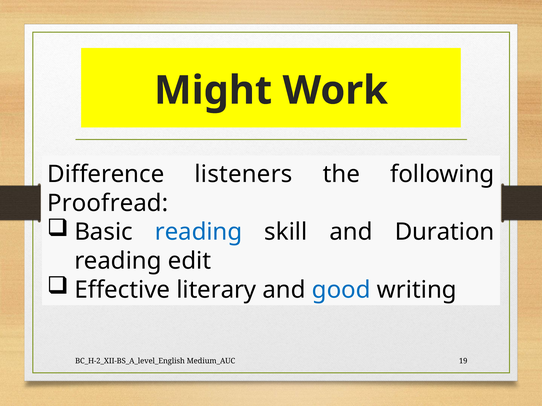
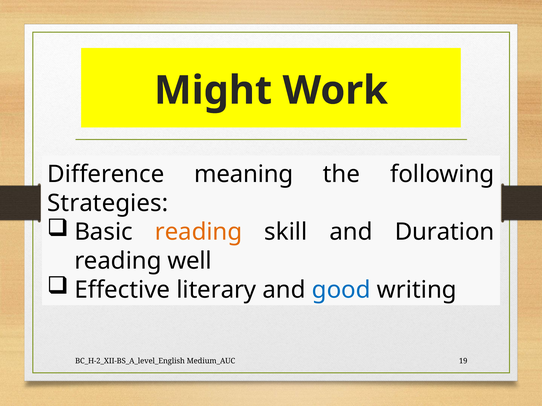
listeners: listeners -> meaning (244, 174)
Proofread: Proofread -> Strategies (108, 203)
reading colour: blue -> orange (199, 232)
edit: edit -> well (190, 261)
